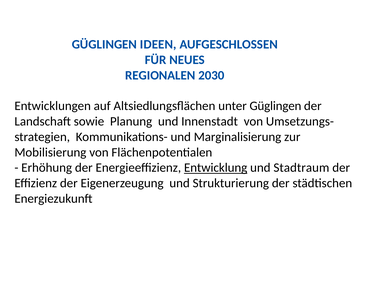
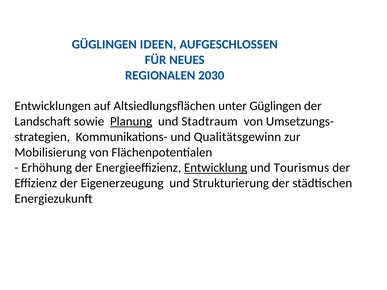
Planung underline: none -> present (131, 121)
Innenstadt: Innenstadt -> Stadtraum (210, 121)
Marginalisierung: Marginalisierung -> Qualitätsgewinn (237, 137)
Stadtraum: Stadtraum -> Tourismus (301, 168)
